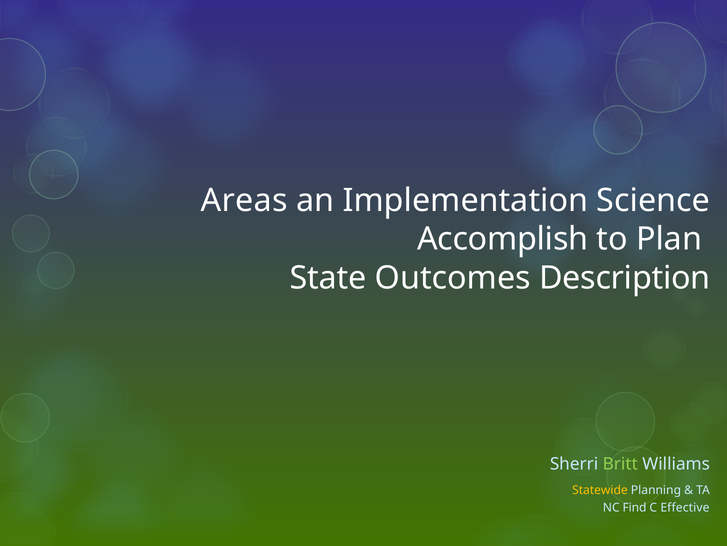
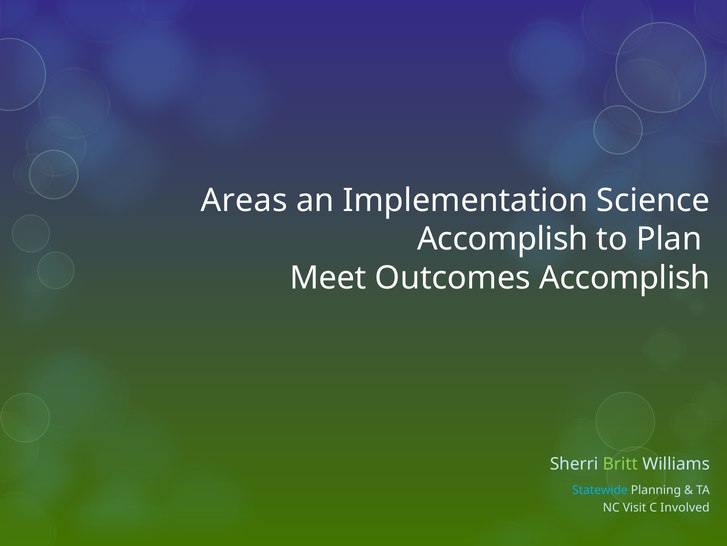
State: State -> Meet (328, 278)
Outcomes Description: Description -> Accomplish (625, 278)
Statewide colour: yellow -> light blue (600, 490)
Find: Find -> Visit (635, 507)
Effective: Effective -> Involved (685, 507)
